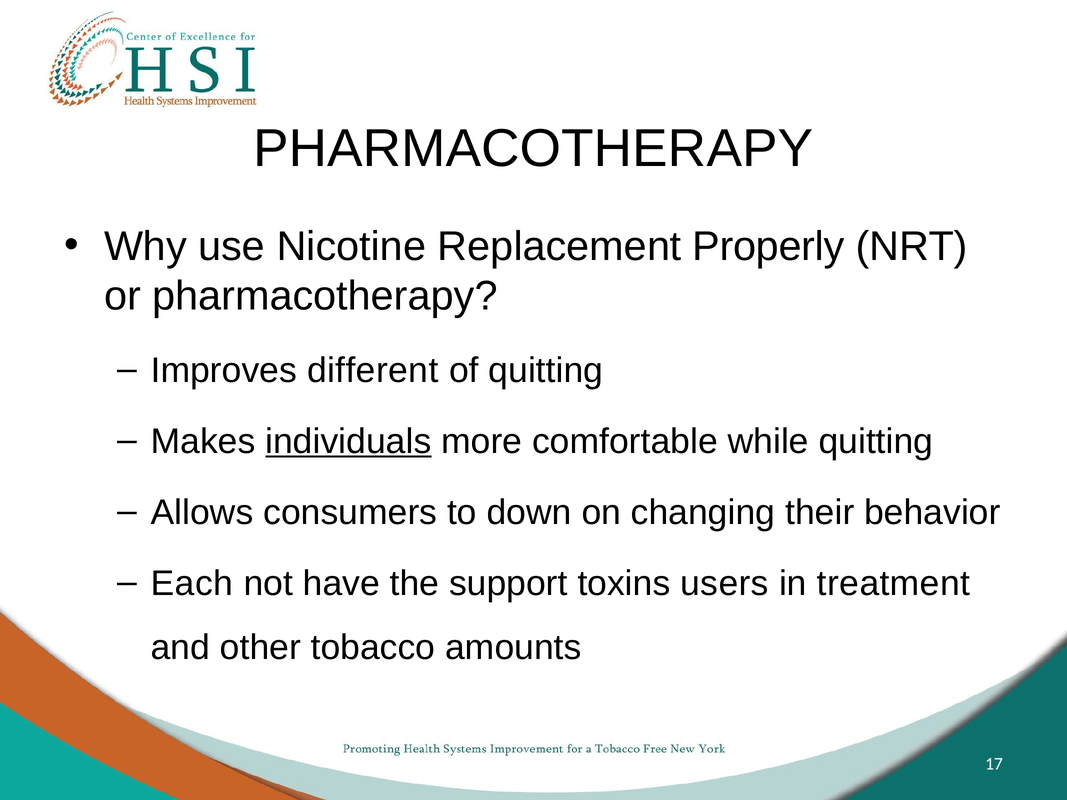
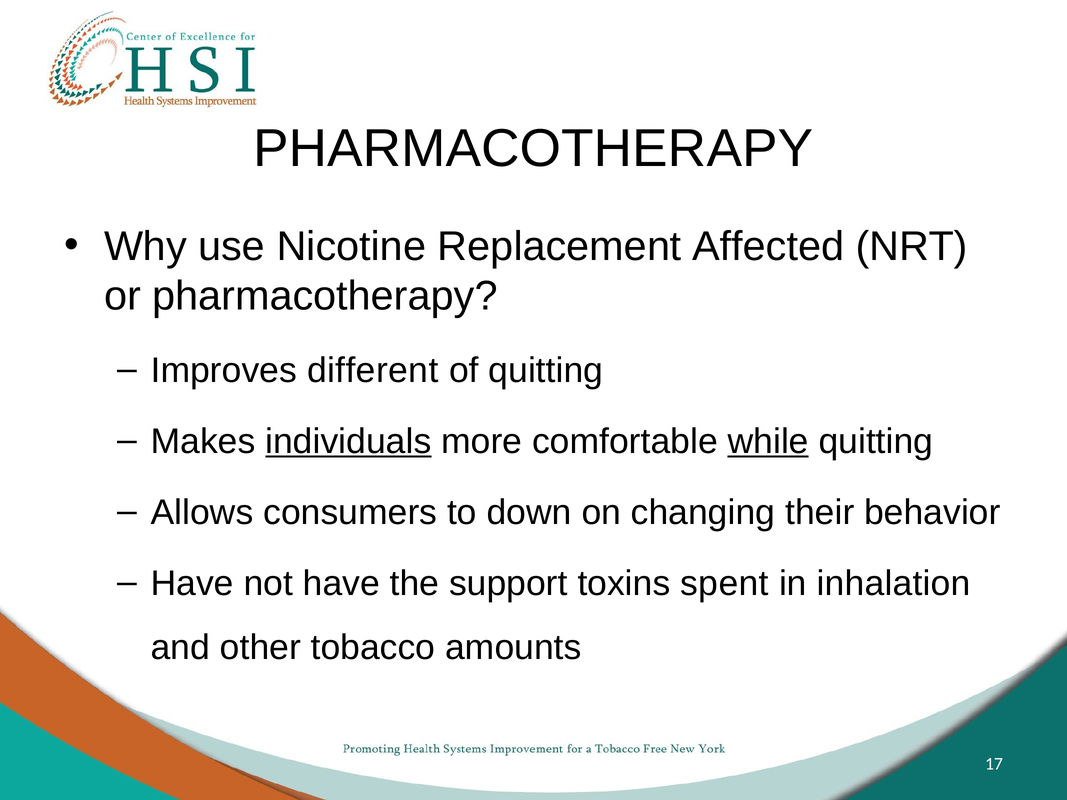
Properly: Properly -> Affected (768, 246)
while underline: none -> present (768, 442)
Each: Each -> Have (192, 584)
users: users -> spent (725, 584)
treatment: treatment -> inhalation (894, 584)
